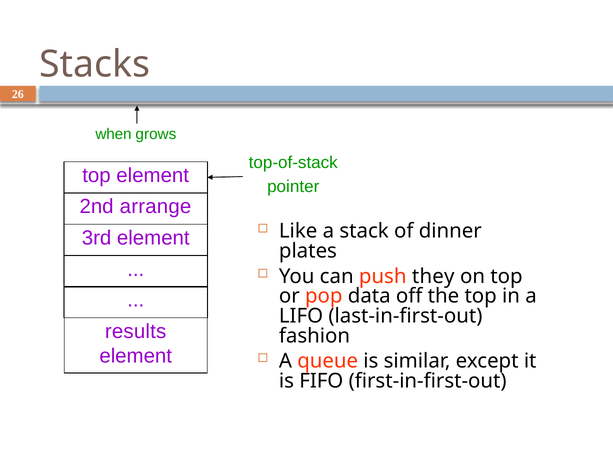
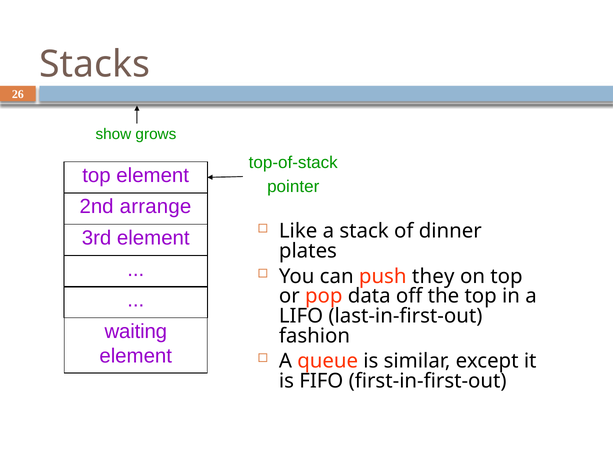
when: when -> show (113, 134)
results: results -> waiting (136, 331)
